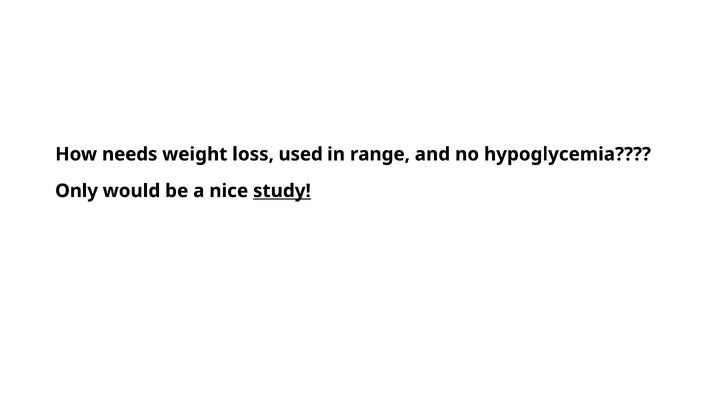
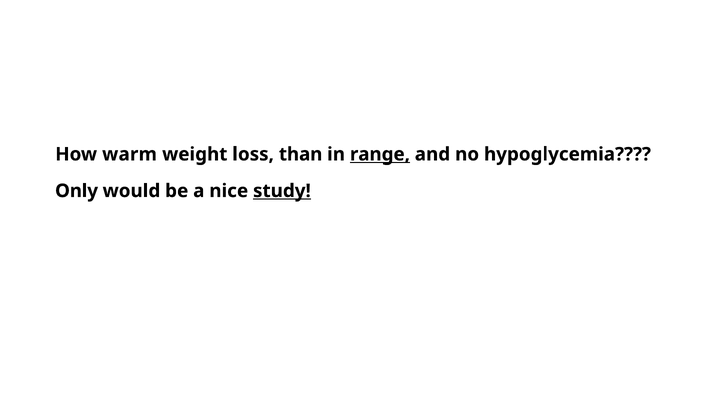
needs: needs -> warm (130, 154)
used: used -> than (301, 154)
range underline: none -> present (380, 154)
